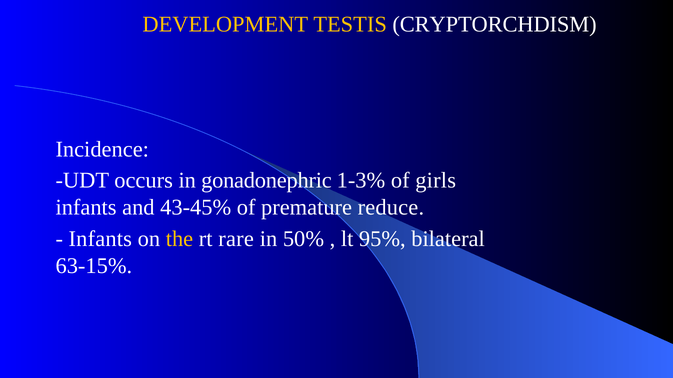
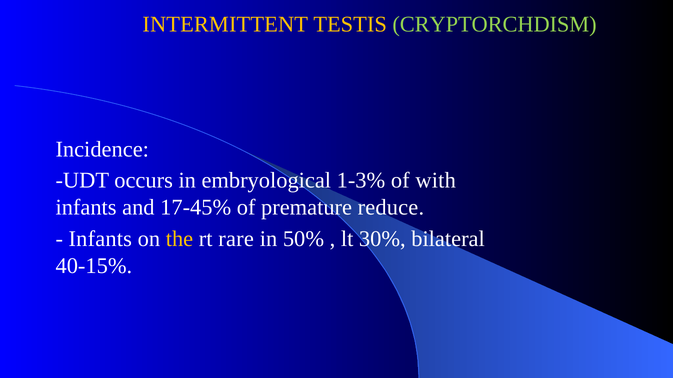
DEVELOPMENT: DEVELOPMENT -> INTERMITTENT (225, 25)
CRYPTORCHDISM colour: white -> light green (495, 25)
gonadonephric: gonadonephric -> embryological (266, 181)
girls: girls -> with (436, 181)
43-45%: 43-45% -> 17-45% (196, 208)
95%: 95% -> 30% (382, 239)
63-15%: 63-15% -> 40-15% (94, 266)
